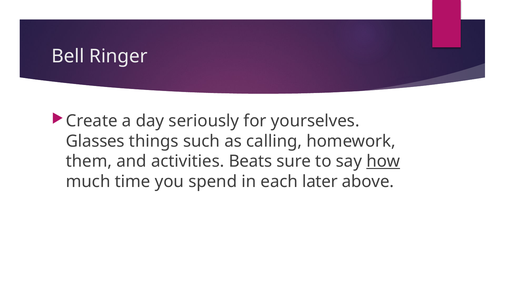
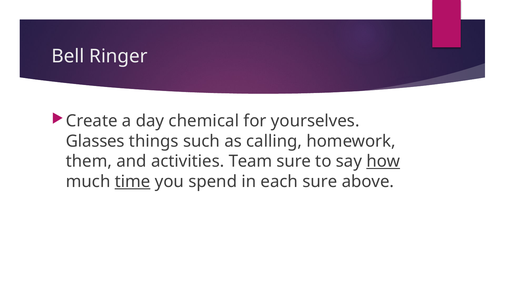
seriously: seriously -> chemical (204, 121)
Beats: Beats -> Team (250, 161)
time underline: none -> present (133, 182)
each later: later -> sure (320, 182)
